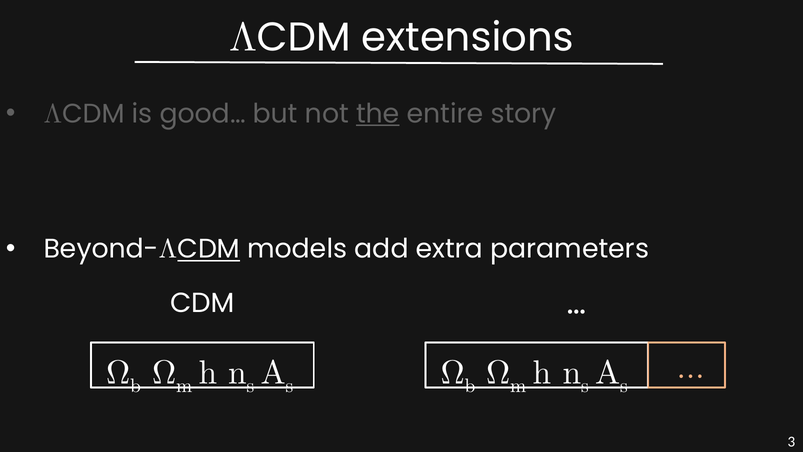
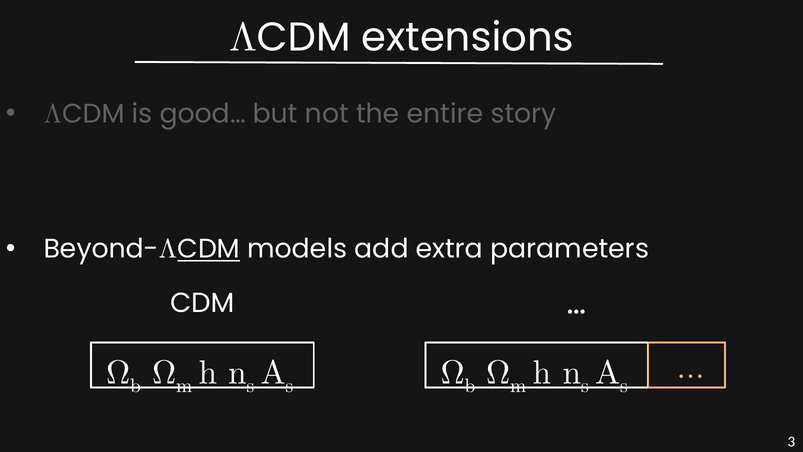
the underline: present -> none (378, 114)
